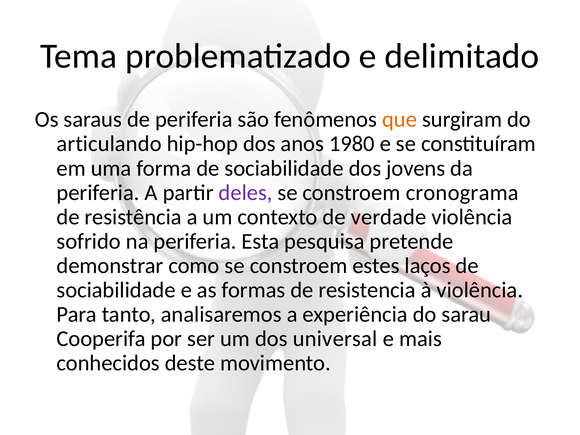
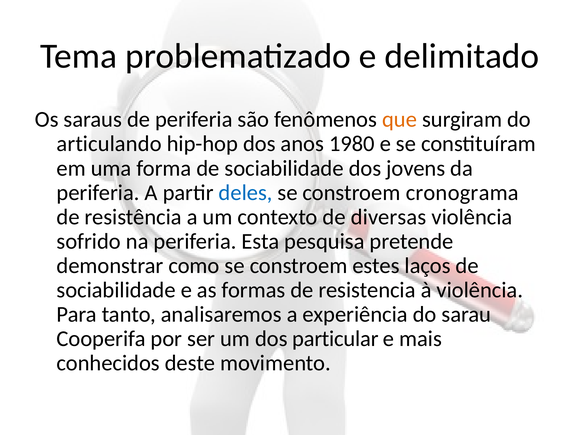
deles colour: purple -> blue (246, 193)
verdade: verdade -> diversas (389, 217)
universal: universal -> particular (335, 339)
